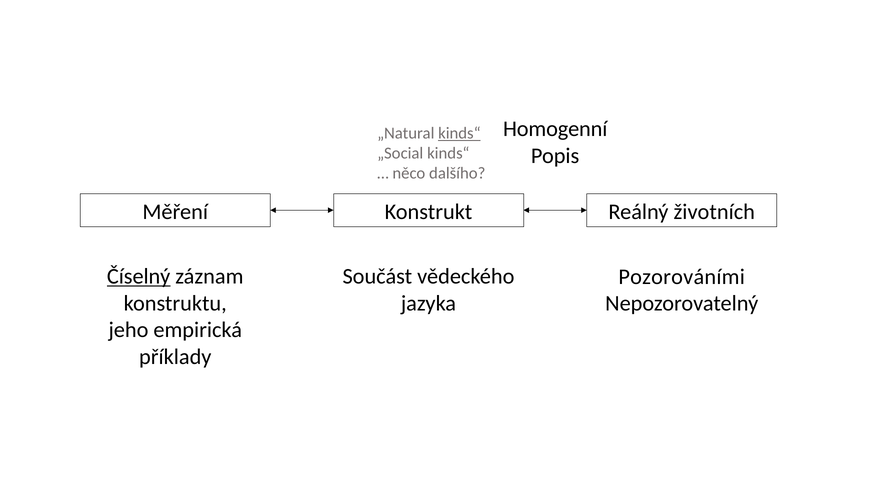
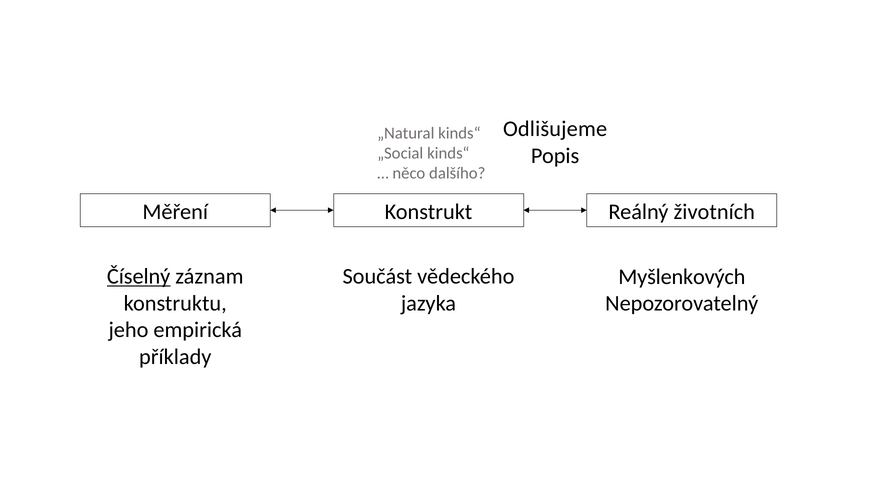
Homogenní: Homogenní -> Odlišujeme (555, 129)
kinds“ underline: present -> none (459, 133)
Pozorováními: Pozorováními -> Myšlenkových (682, 277)
